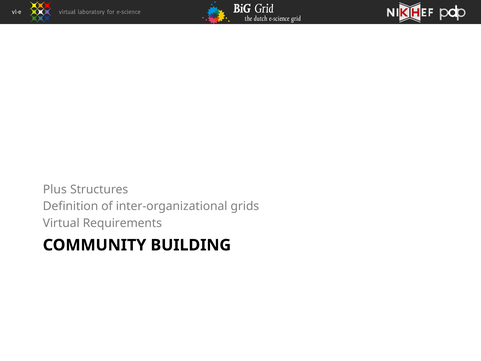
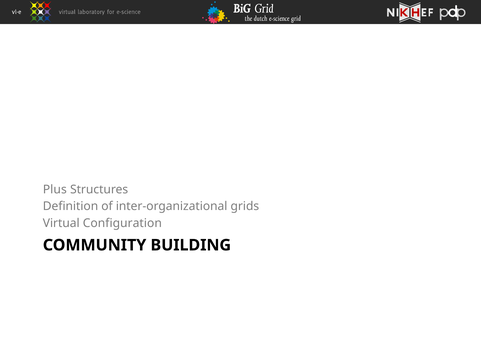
Requirements: Requirements -> Configuration (122, 223)
